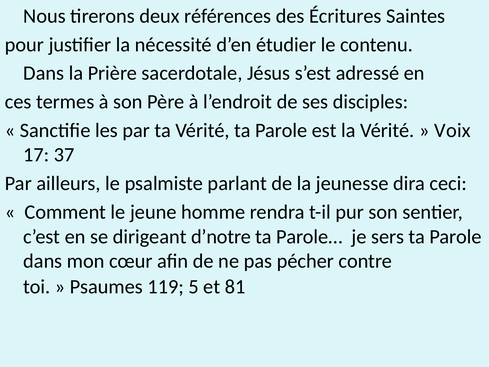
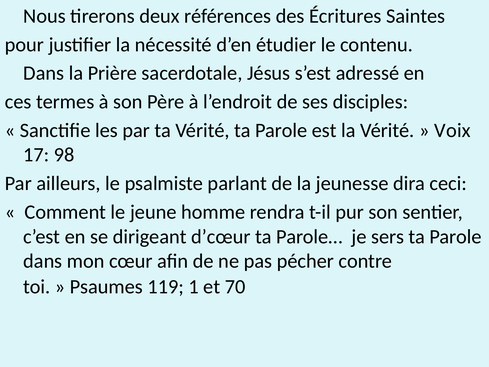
37: 37 -> 98 (64, 155)
d’notre: d’notre -> d’cœur (221, 236)
5: 5 -> 1 (194, 287)
81: 81 -> 70 (235, 287)
